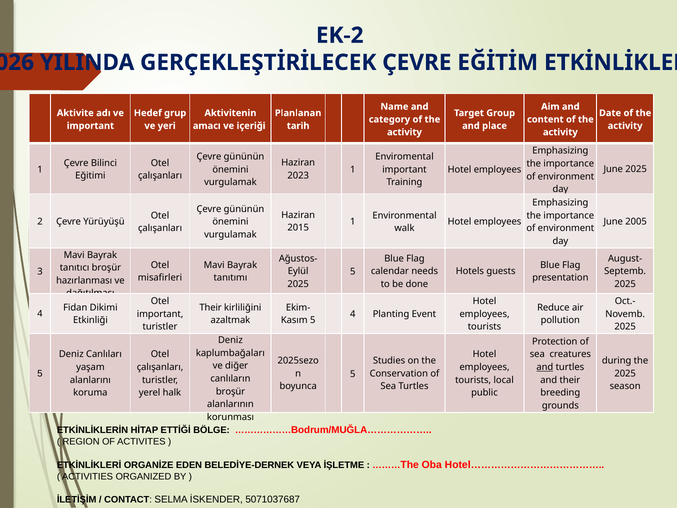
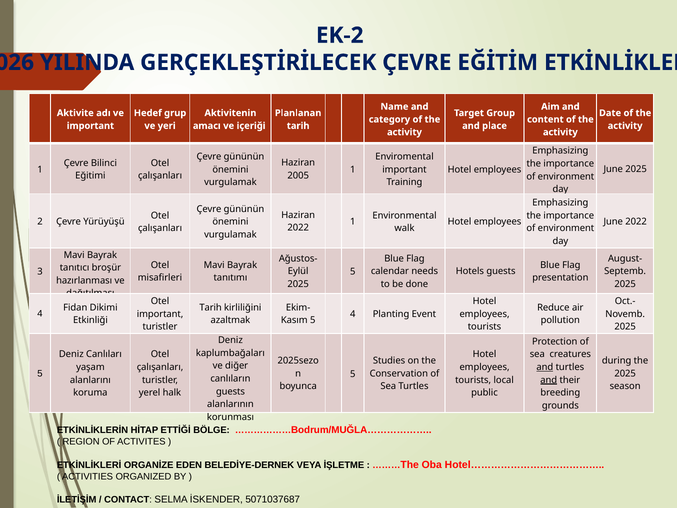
2023: 2023 -> 2005 (298, 175)
June 2005: 2005 -> 2022 (636, 221)
2015: 2015 -> 2022 (298, 228)
Their: Their -> Tarih (211, 307)
and underline: none -> present (549, 380)
broşür: broşür -> guests (230, 391)
